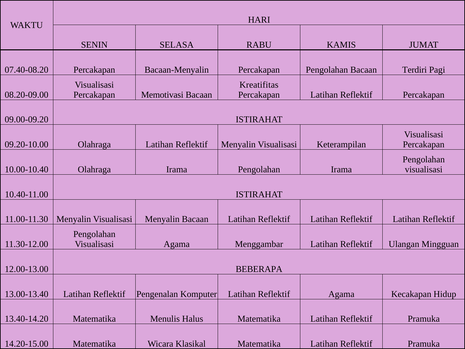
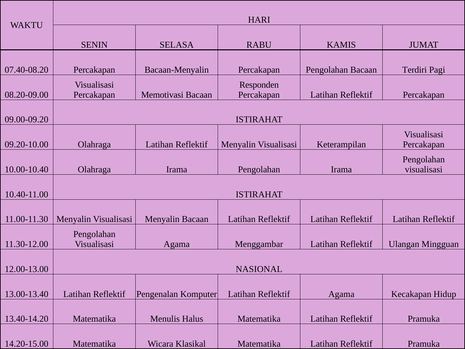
Kreatifitas: Kreatifitas -> Responden (259, 85)
BEBERAPA: BEBERAPA -> NASIONAL (259, 269)
